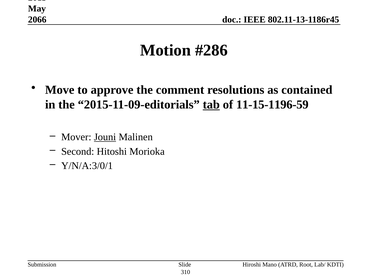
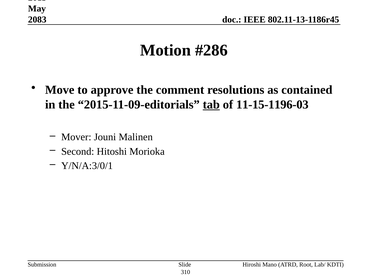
2066: 2066 -> 2083 (37, 20)
11-15-1196-59: 11-15-1196-59 -> 11-15-1196-03 (272, 105)
Jouni underline: present -> none (105, 137)
